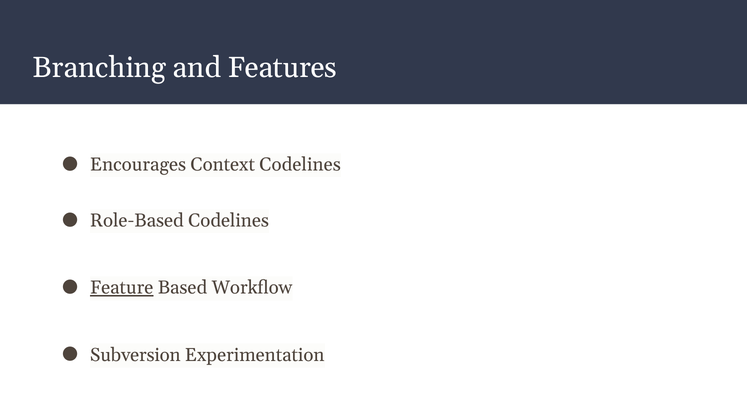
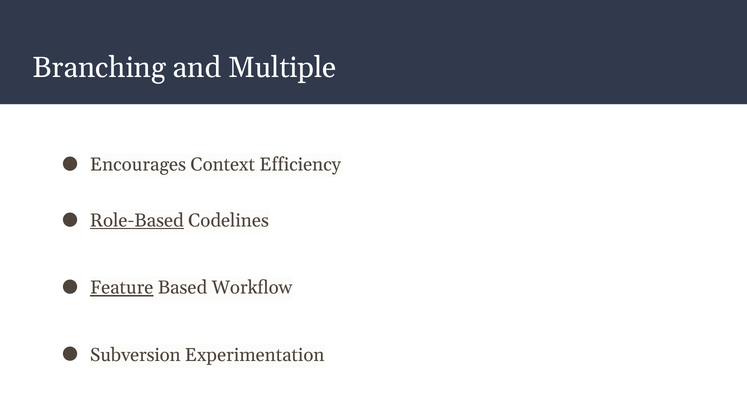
Features: Features -> Multiple (282, 68)
Context Codelines: Codelines -> Efficiency (300, 165)
Role-Based underline: none -> present (137, 221)
